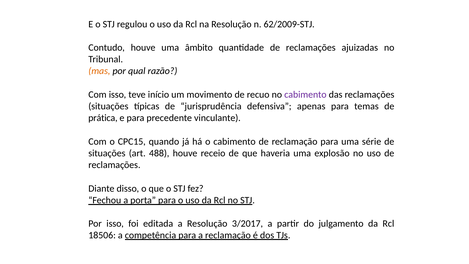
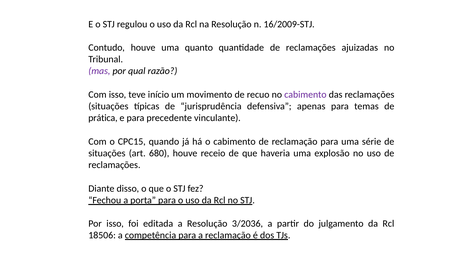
62/2009-STJ: 62/2009-STJ -> 16/2009-STJ (289, 24)
âmbito: âmbito -> quanto (199, 48)
mas colour: orange -> purple (99, 71)
488: 488 -> 680 (159, 153)
3/2017: 3/2017 -> 3/2036 (247, 224)
